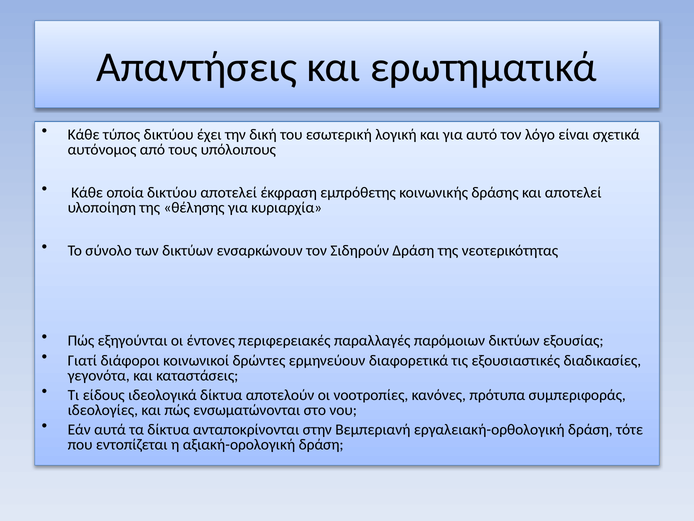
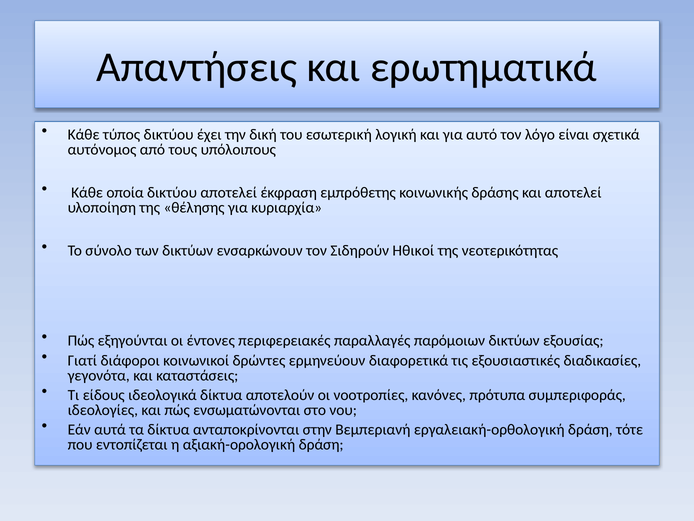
Σιδηρούν Δράση: Δράση -> Ηθικοί (413, 251)
